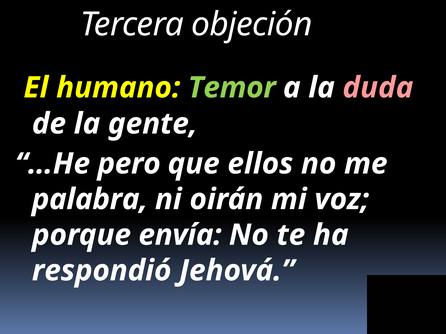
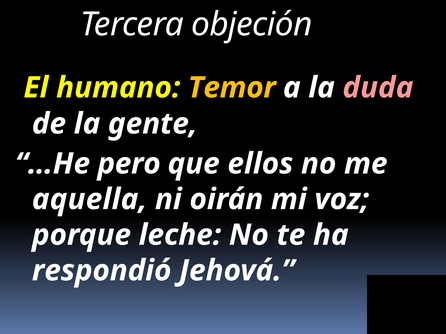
Temor colour: light green -> yellow (232, 88)
palabra: palabra -> aquella (89, 200)
envía: envía -> leche (180, 235)
